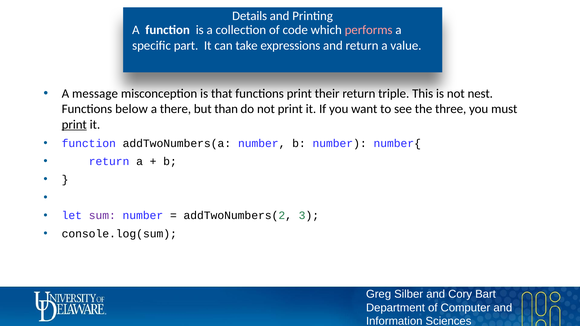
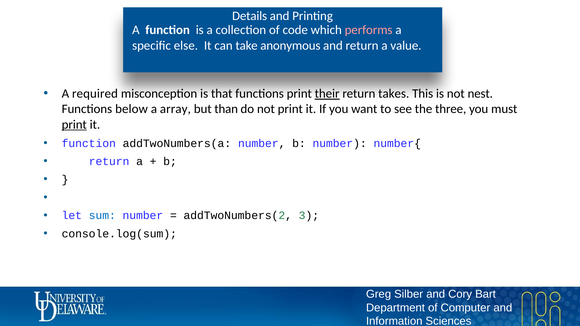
part: part -> else (186, 46)
expressions: expressions -> anonymous (290, 46)
message: message -> required (95, 94)
their underline: none -> present (327, 94)
triple: triple -> takes (394, 94)
there: there -> array (175, 109)
sum colour: purple -> blue (102, 216)
